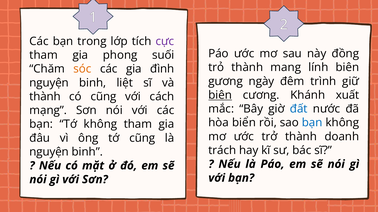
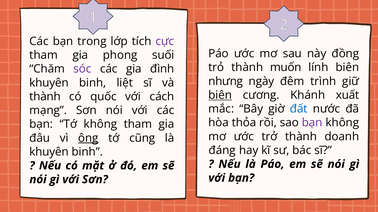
mang: mang -> muốn (286, 68)
sóc colour: orange -> purple (82, 69)
gương: gương -> nhưng (226, 81)
nguyện: nguyện -> khuyên (49, 83)
có cũng: cũng -> quốc (103, 97)
biển: biển -> thỏa (244, 123)
bạn colour: blue -> purple (312, 123)
ông underline: none -> present (88, 138)
trách: trách -> đáng (222, 151)
nguyện: nguyện -> khuyên (49, 152)
